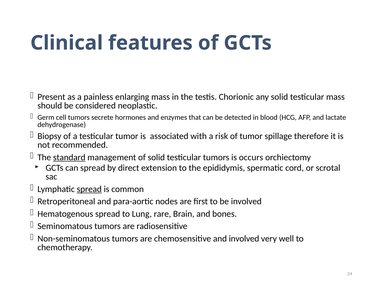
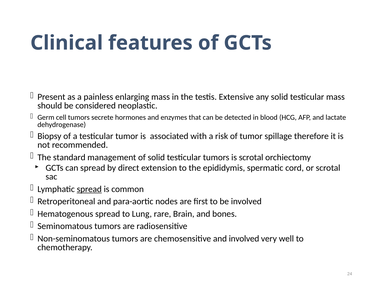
Chorionic: Chorionic -> Extensive (236, 97)
standard underline: present -> none (69, 157)
is occurs: occurs -> scrotal (251, 157)
